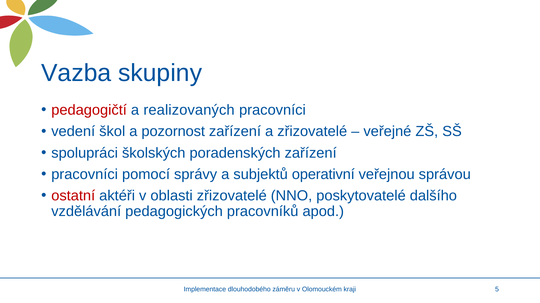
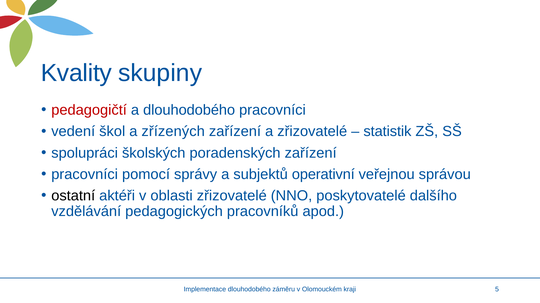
Vazba: Vazba -> Kvality (76, 73)
a realizovaných: realizovaných -> dlouhodobého (189, 110)
pozornost: pozornost -> zřízených (173, 132)
veřejné: veřejné -> statistik (387, 132)
ostatní colour: red -> black (73, 196)
